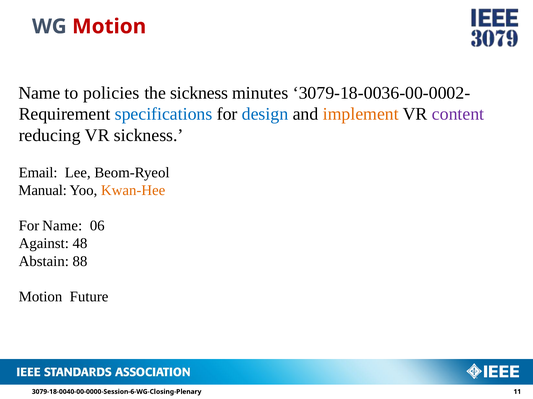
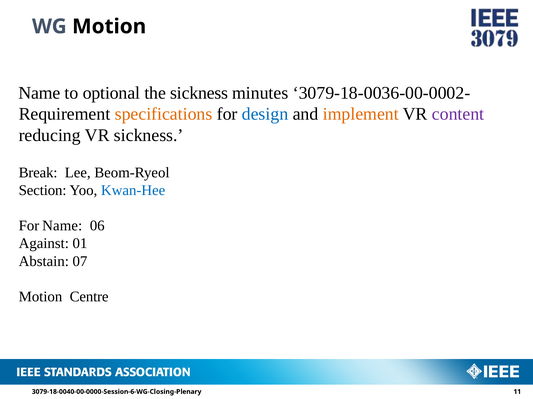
Motion colour: red -> black (109, 27)
policies: policies -> optional (111, 93)
specifications colour: blue -> orange (164, 114)
Email: Email -> Break (38, 173)
Manual: Manual -> Section (43, 191)
Kwan-Hee colour: orange -> blue (133, 191)
48: 48 -> 01 (80, 244)
88: 88 -> 07 (80, 262)
Future: Future -> Centre (89, 297)
